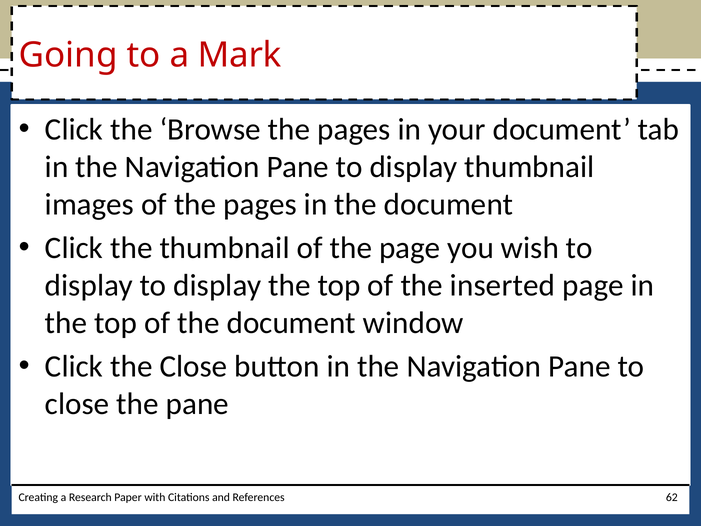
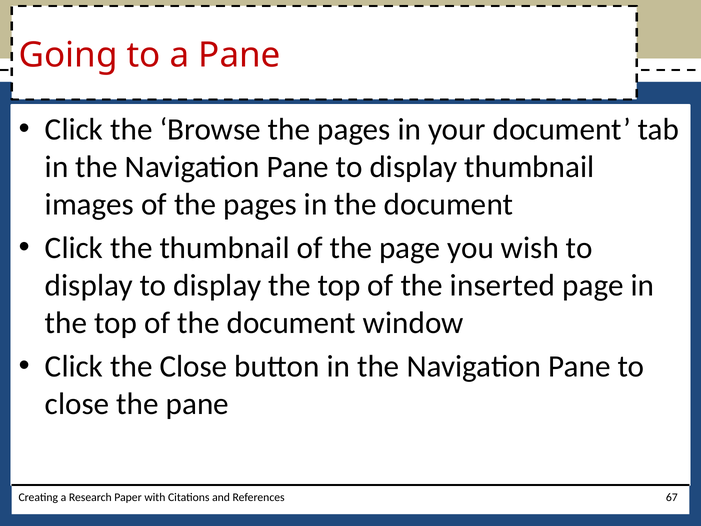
a Mark: Mark -> Pane (240, 55)
62: 62 -> 67 (672, 497)
